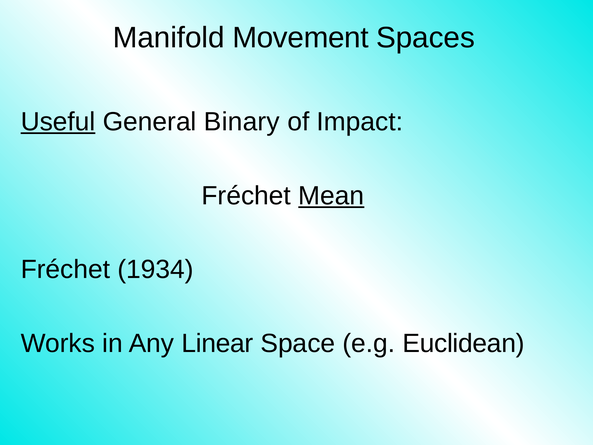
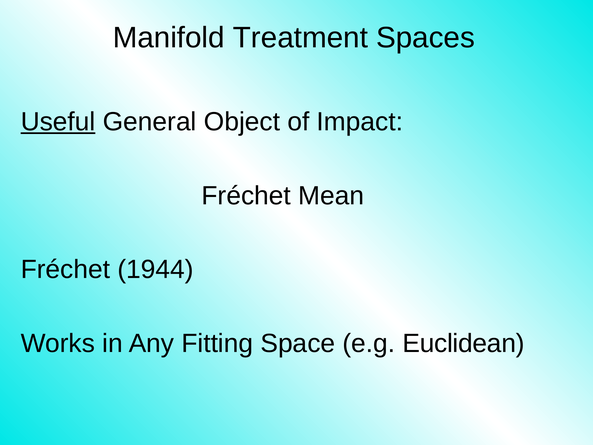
Movement: Movement -> Treatment (300, 38)
Binary: Binary -> Object (242, 122)
Mean underline: present -> none (331, 196)
1934: 1934 -> 1944 (156, 269)
Linear: Linear -> Fitting (217, 343)
